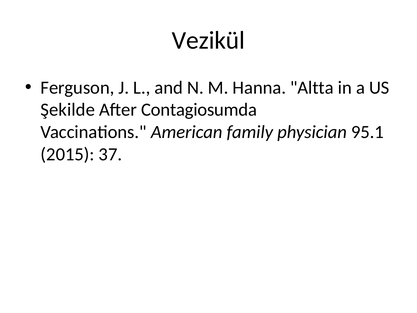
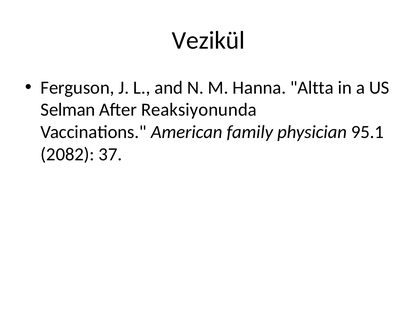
Şekilde: Şekilde -> Selman (68, 110)
Contagiosumda: Contagiosumda -> Reaksiyonunda (199, 110)
2015: 2015 -> 2082 (68, 154)
